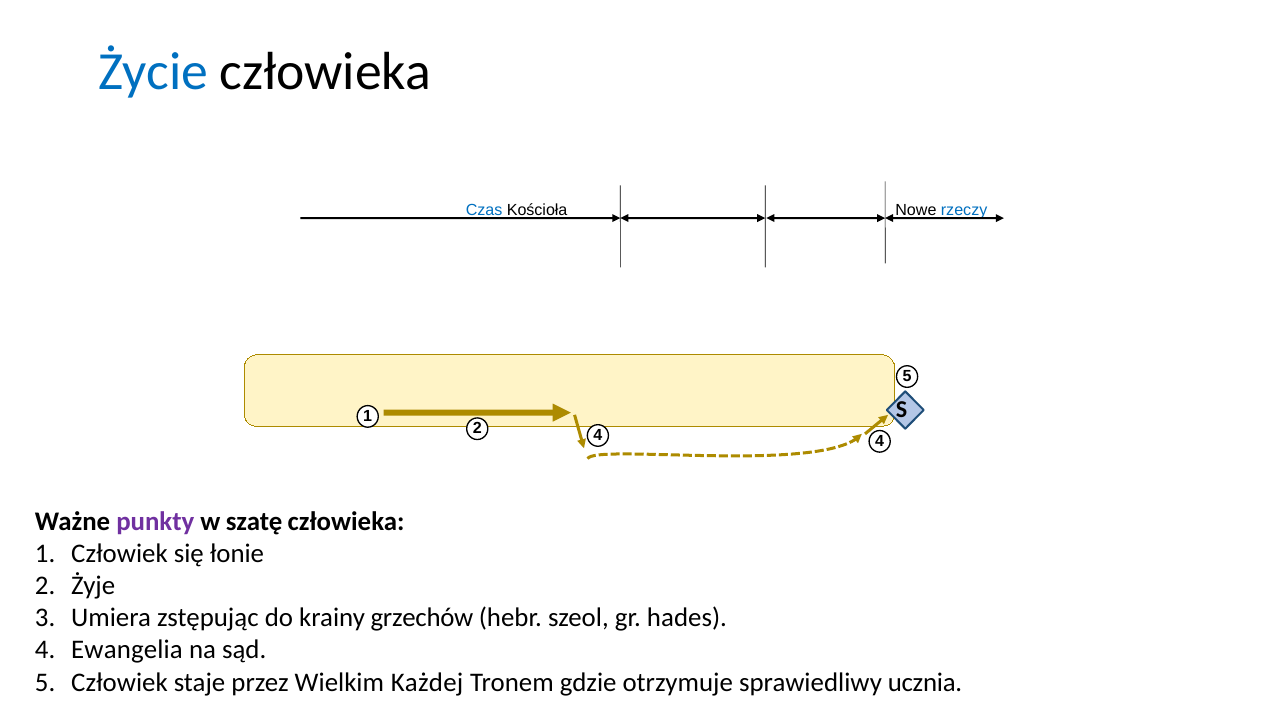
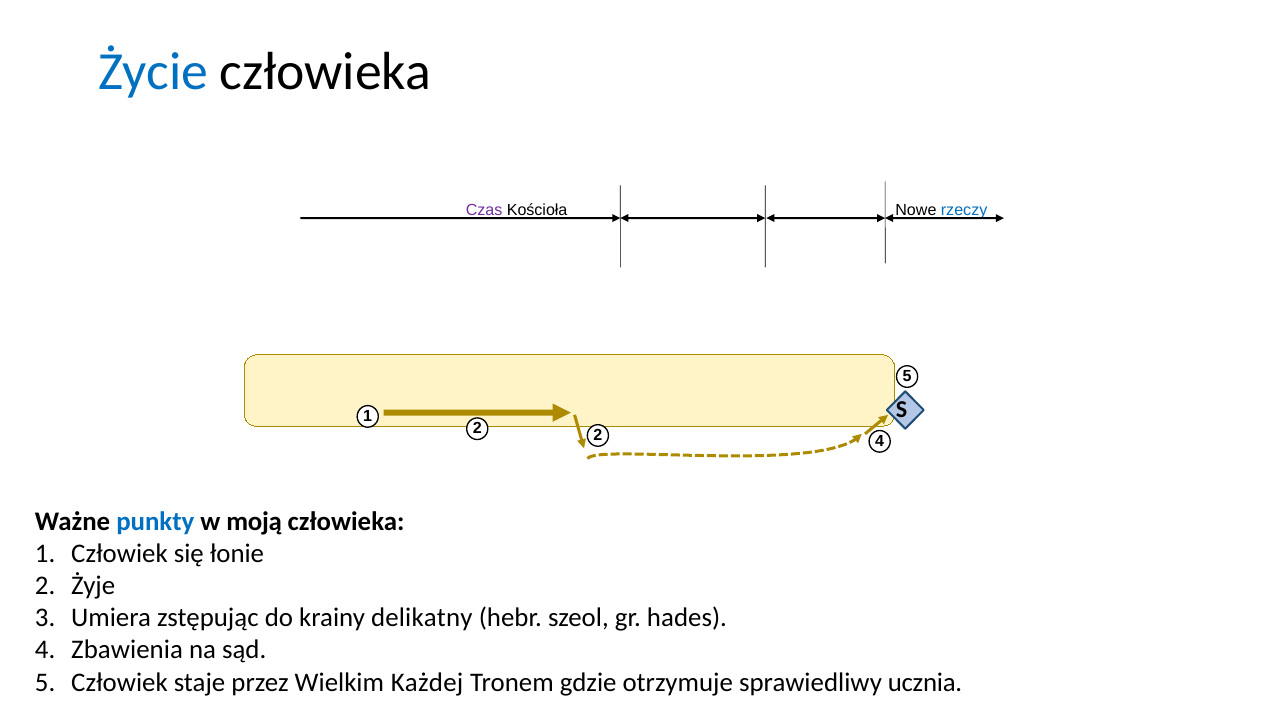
Czas colour: blue -> purple (484, 210)
2 4: 4 -> 2 (598, 436)
punkty colour: purple -> blue (155, 522)
szatę: szatę -> moją (254, 522)
grzechów: grzechów -> delikatny (422, 618)
Ewangelia: Ewangelia -> Zbawienia (127, 650)
